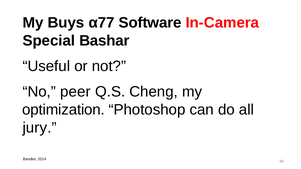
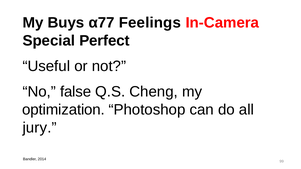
Software: Software -> Feelings (150, 23)
Bashar: Bashar -> Perfect (104, 41)
peer: peer -> false (76, 92)
